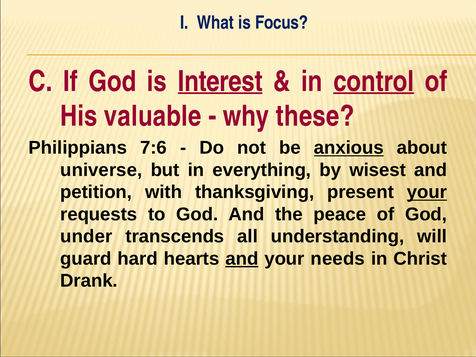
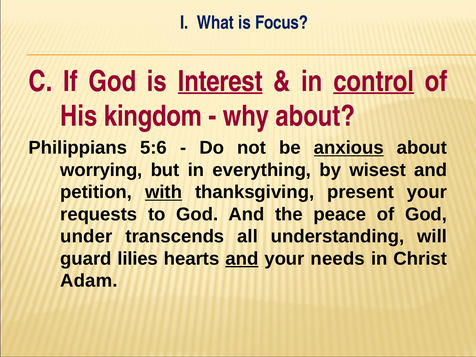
valuable: valuable -> kingdom (153, 116)
why these: these -> about (315, 116)
7:6: 7:6 -> 5:6 (154, 148)
universe: universe -> worrying (101, 170)
with underline: none -> present (164, 192)
your underline: present -> none (427, 192)
hard: hard -> lilies (138, 259)
Drank: Drank -> Adam (89, 281)
